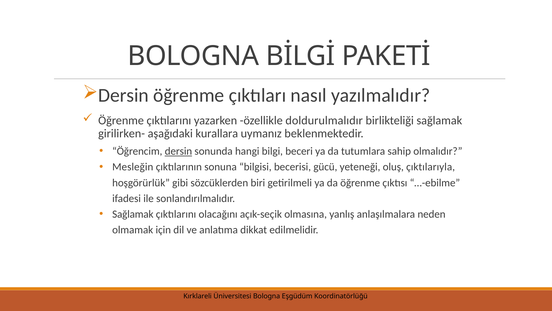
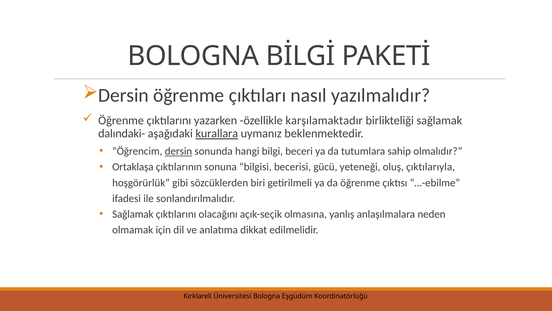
doldurulmalıdır: doldurulmalıdır -> karşılamaktadır (324, 120)
girilirken-: girilirken- -> dalındaki- (122, 133)
kurallara underline: none -> present (217, 133)
Mesleğin: Mesleğin -> Ortaklaşa (133, 167)
